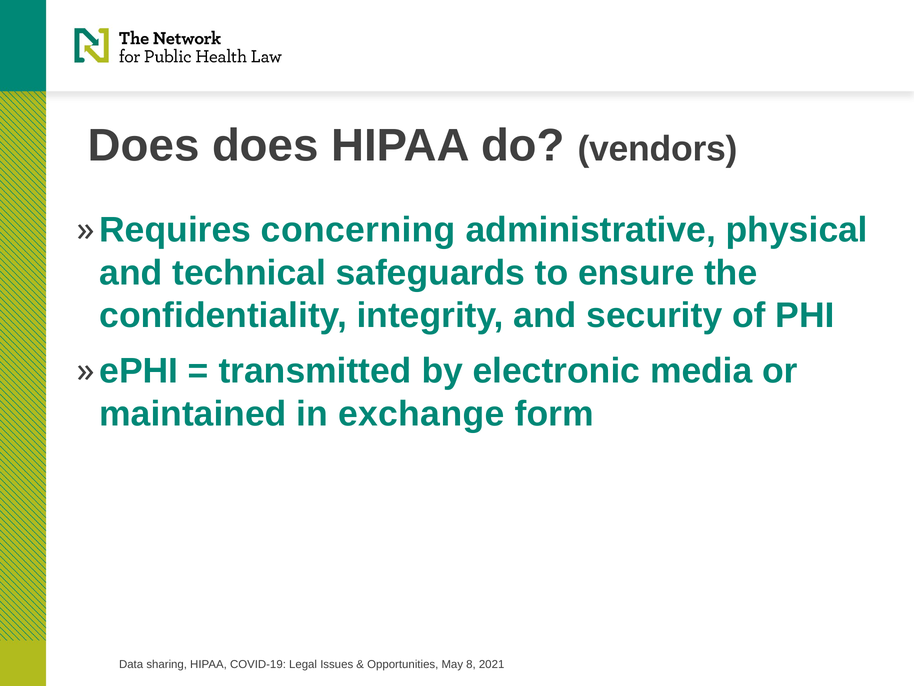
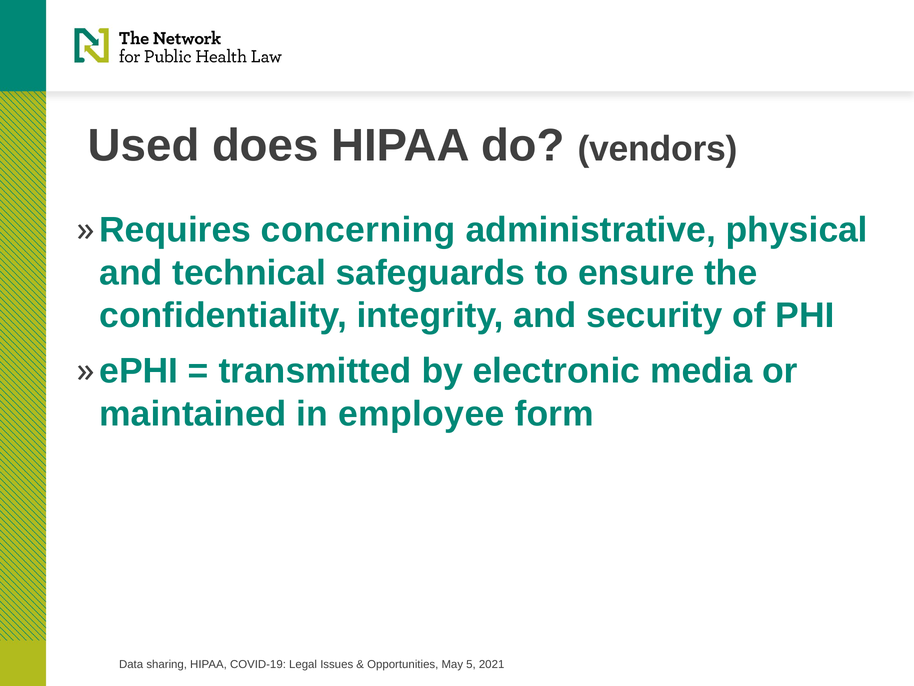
Does: Does -> Used (144, 146)
exchange: exchange -> employee (421, 413)
8: 8 -> 5 (471, 664)
